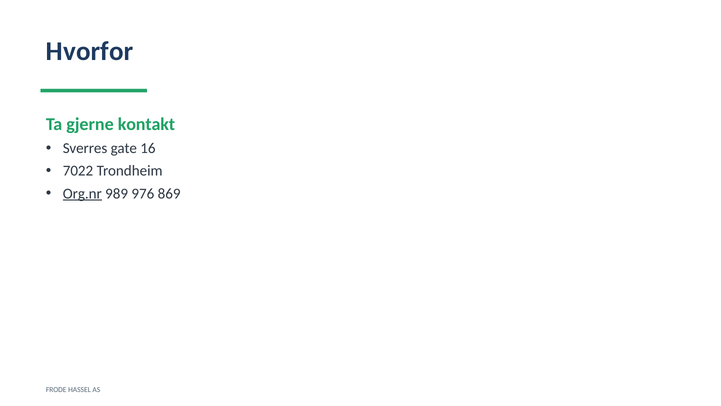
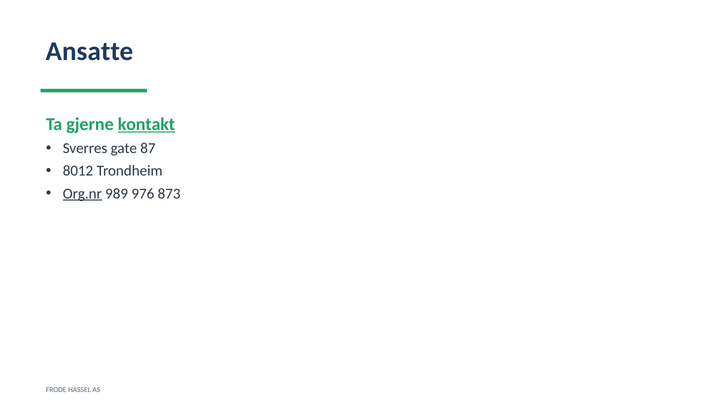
Hvorfor: Hvorfor -> Ansatte (90, 51)
kontakt underline: none -> present (146, 124)
16: 16 -> 87 (148, 148)
7022: 7022 -> 8012 (78, 171)
869: 869 -> 873 (169, 193)
